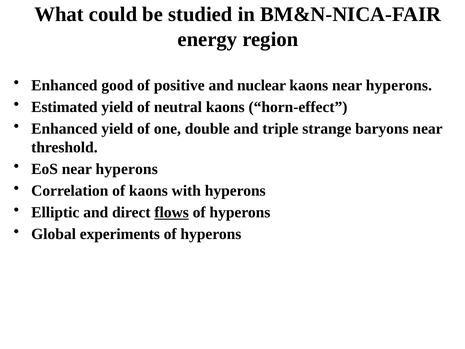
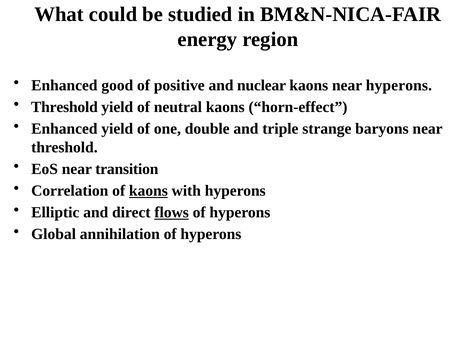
Estimated: Estimated -> Threshold (64, 107)
EoS near hyperons: hyperons -> transition (127, 169)
kaons underline: none -> present (148, 191)
experiments: experiments -> annihilation (120, 234)
